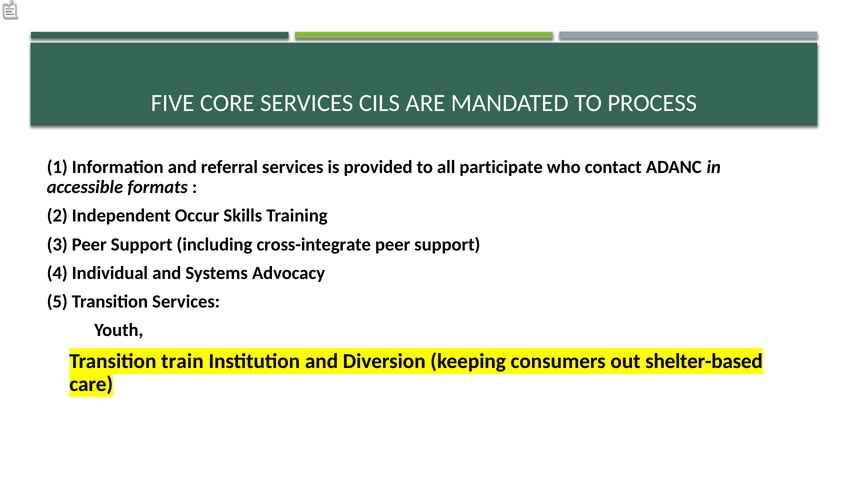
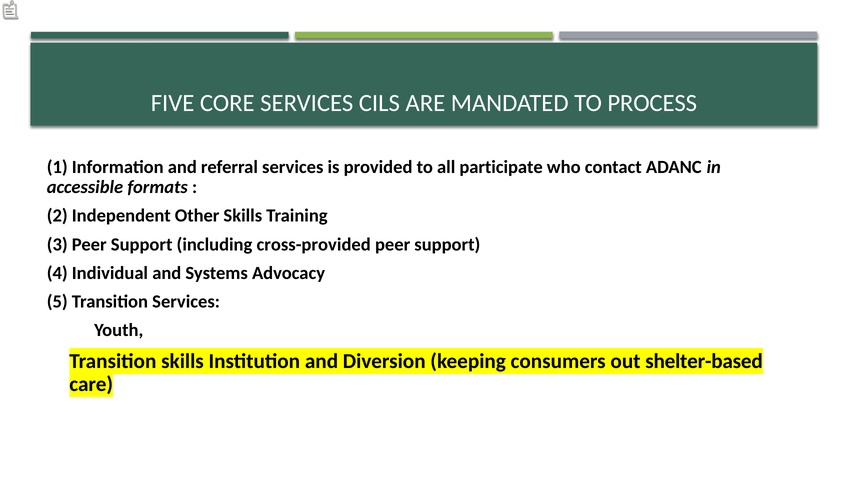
Occur: Occur -> Other (197, 216)
cross-integrate: cross-integrate -> cross-provided (314, 244)
Transition train: train -> skills (182, 361)
